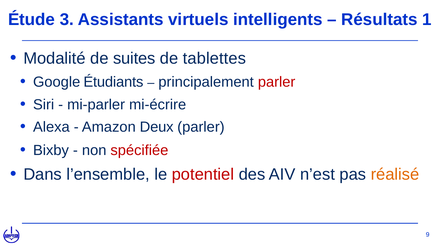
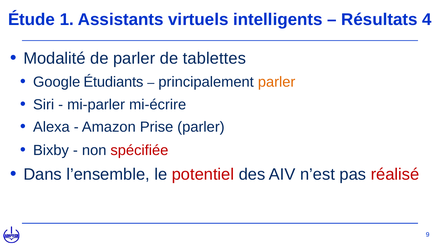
3: 3 -> 1 (67, 20)
1: 1 -> 4 (427, 20)
de suites: suites -> parler (134, 58)
parler colour: red -> orange (277, 82)
Deux: Deux -> Prise (157, 127)
réalisé colour: orange -> red (395, 175)
